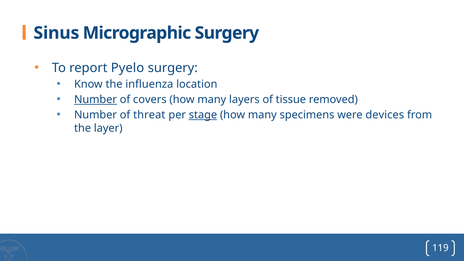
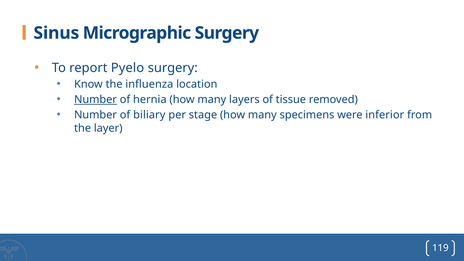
covers: covers -> hernia (150, 100)
threat: threat -> biliary (149, 115)
stage underline: present -> none (203, 115)
devices: devices -> inferior (385, 115)
